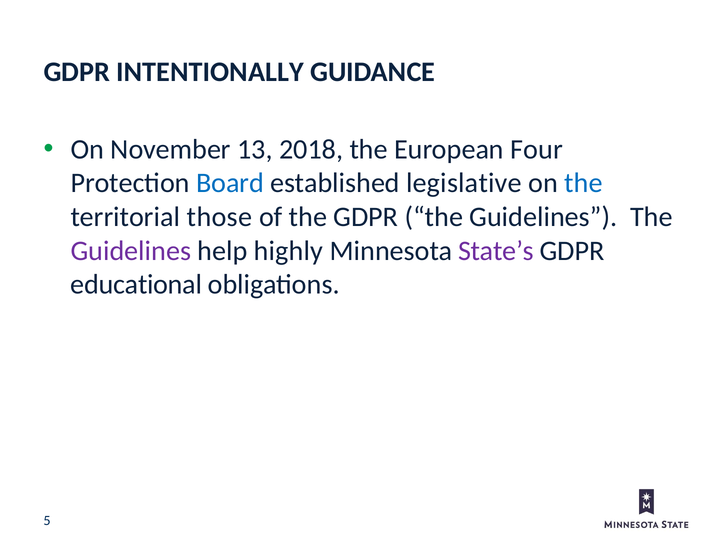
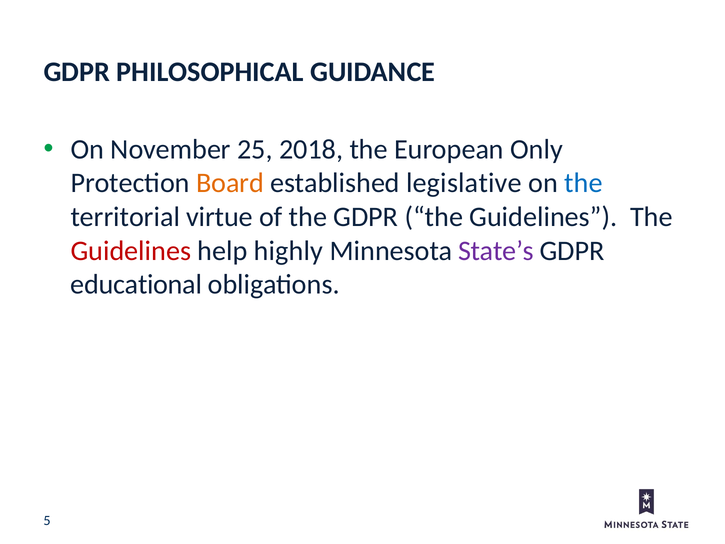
INTENTIONALLY: INTENTIONALLY -> PHILOSOPHICAL (210, 72)
13: 13 -> 25 (255, 149)
Four: Four -> Only (537, 149)
Board colour: blue -> orange (230, 183)
those: those -> virtue (220, 217)
Guidelines colour: purple -> red (131, 251)
